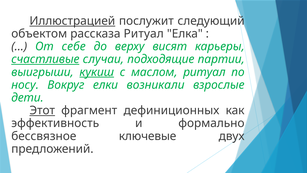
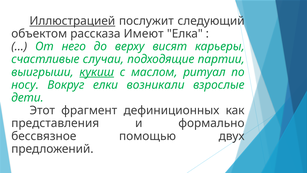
рассказа Ритуал: Ритуал -> Имеют (144, 34)
себе: себе -> него (74, 46)
счастливые underline: present -> none (45, 59)
Этот underline: present -> none (42, 110)
эффективность: эффективность -> представления (55, 123)
ключевые: ключевые -> помощью (147, 136)
